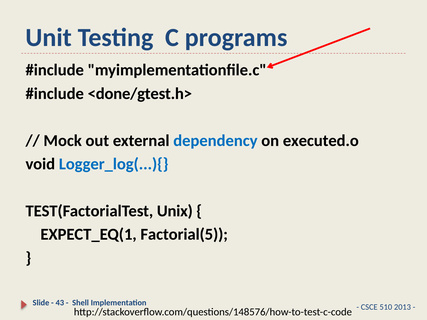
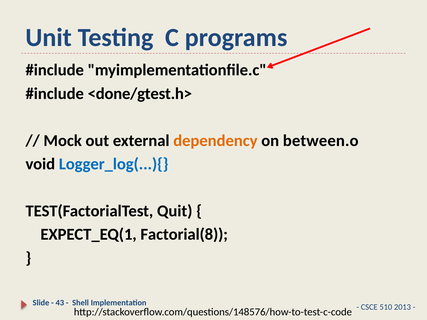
dependency colour: blue -> orange (215, 141)
executed.o: executed.o -> between.o (321, 141)
Unix: Unix -> Quit (175, 211)
Factorial(5: Factorial(5 -> Factorial(8 (184, 235)
